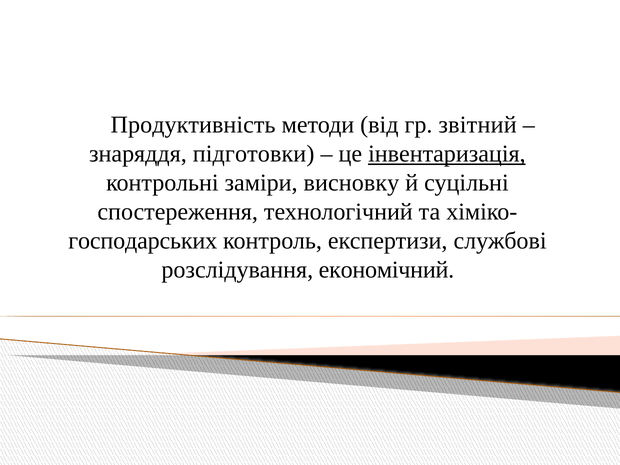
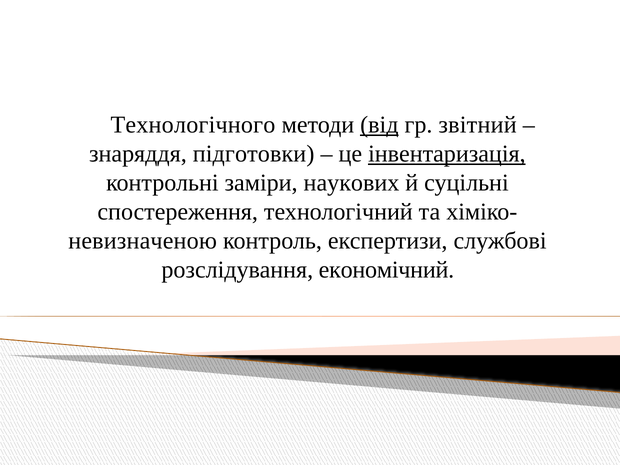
Продуктивність: Продуктивність -> Технологічного (193, 125)
від underline: none -> present (379, 125)
висновку: висновку -> наукових (351, 183)
господарських: господарських -> невизначеною (143, 241)
